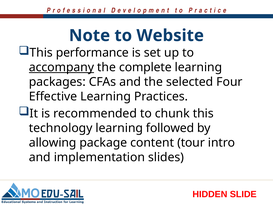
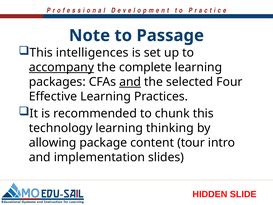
Website: Website -> Passage (170, 35)
performance: performance -> intelligences (92, 53)
and underline: none -> present (130, 82)
followed: followed -> thinking (170, 128)
